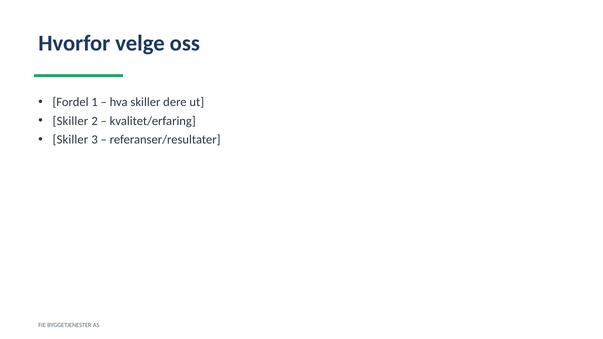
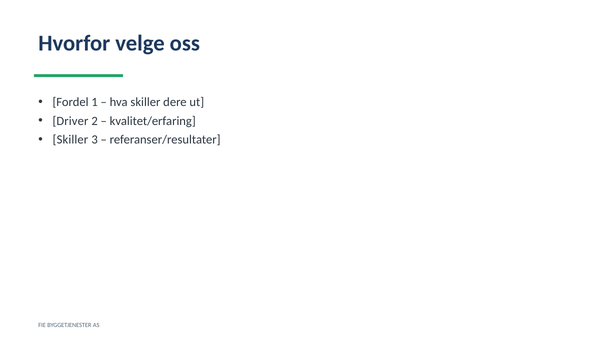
Skiller: Skiller -> Driver (70, 121)
